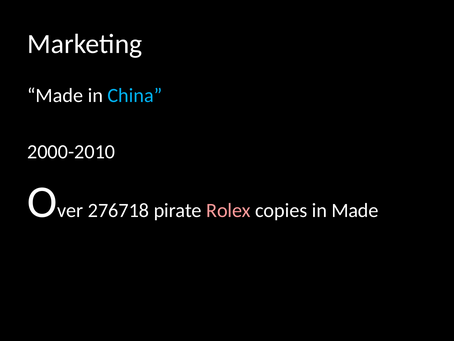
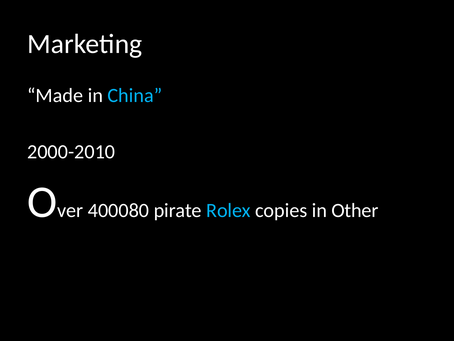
276718: 276718 -> 400080 (118, 210)
Rolex colour: pink -> light blue (228, 210)
in Made: Made -> Other (355, 210)
